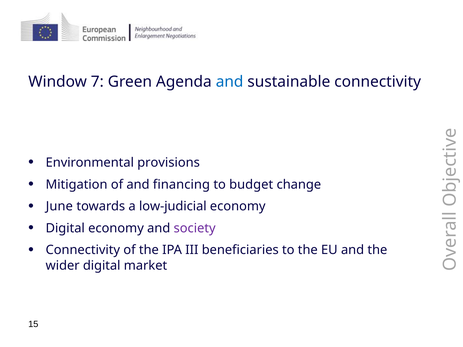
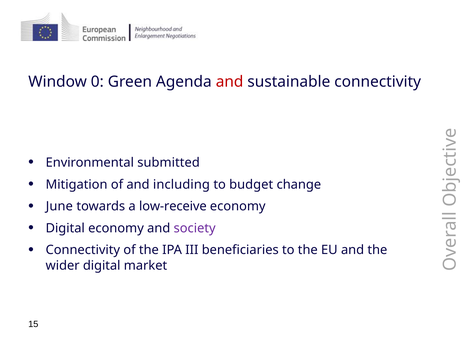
7: 7 -> 0 (97, 82)
and colour: blue -> red (230, 82)
provisions: provisions -> submitted (169, 163)
financing: financing -> including (181, 185)
low-judicial: low-judicial -> low-receive (173, 206)
